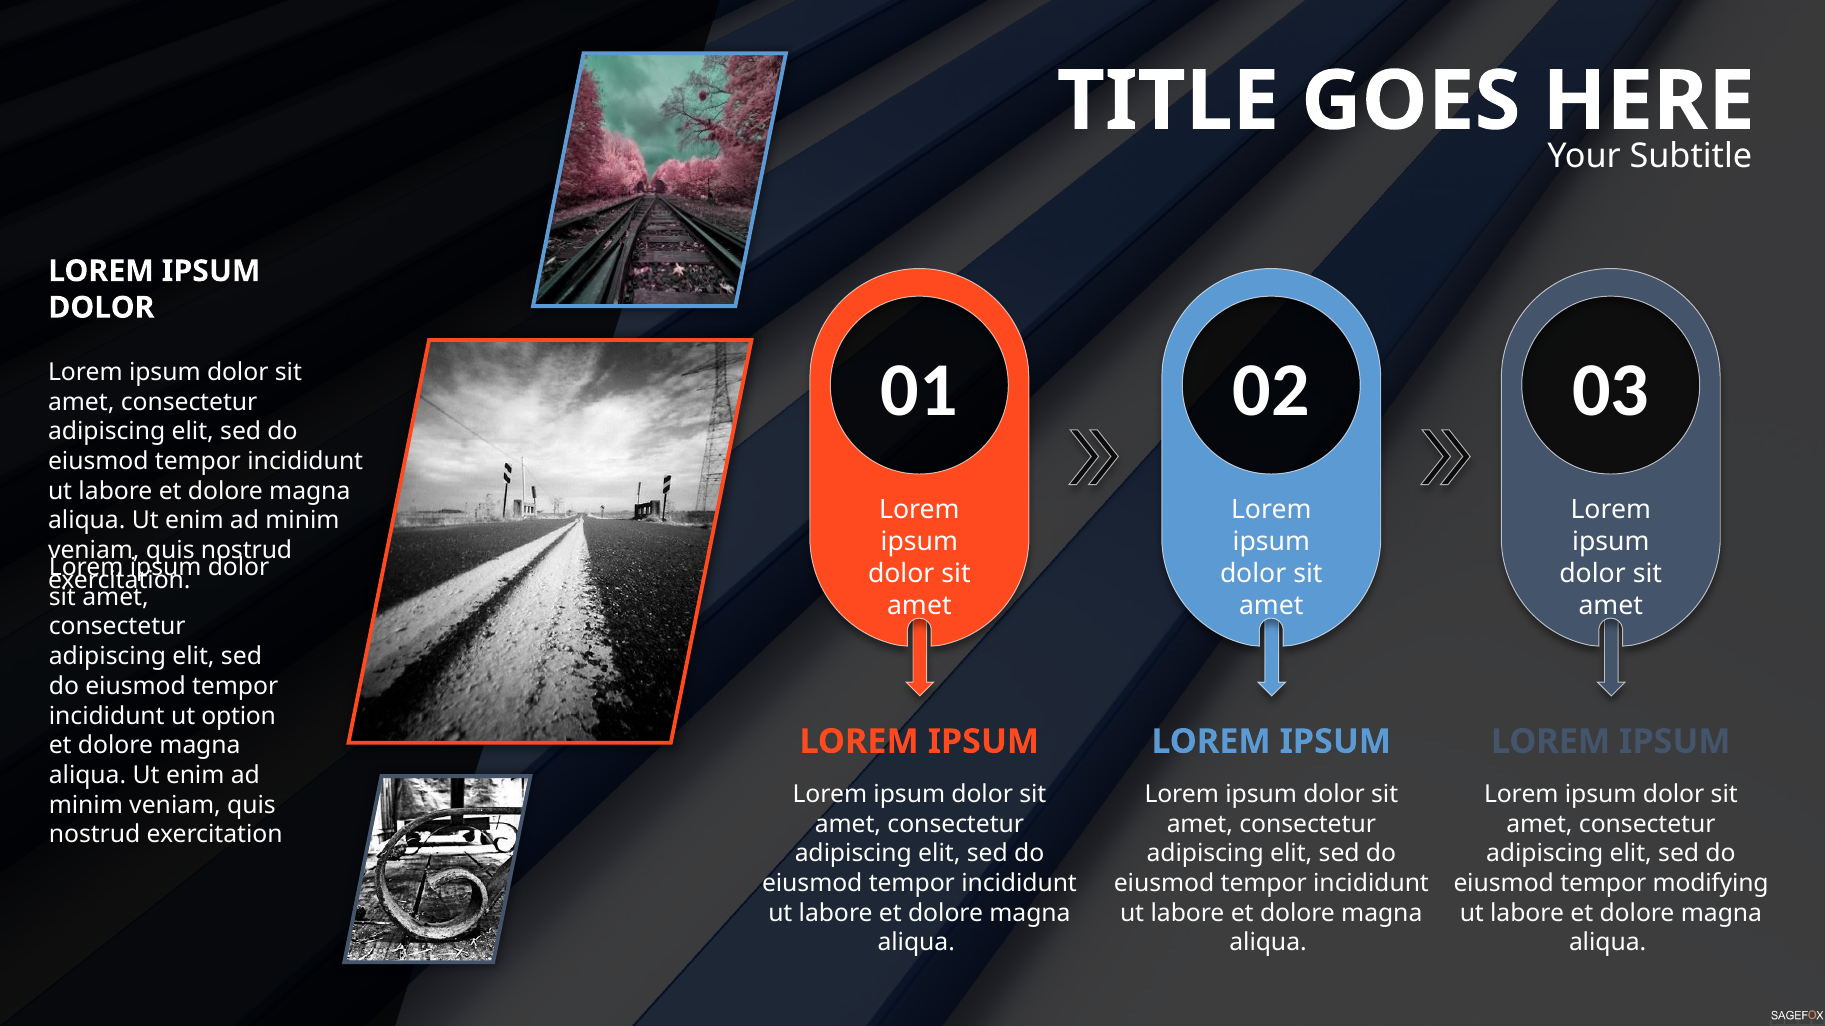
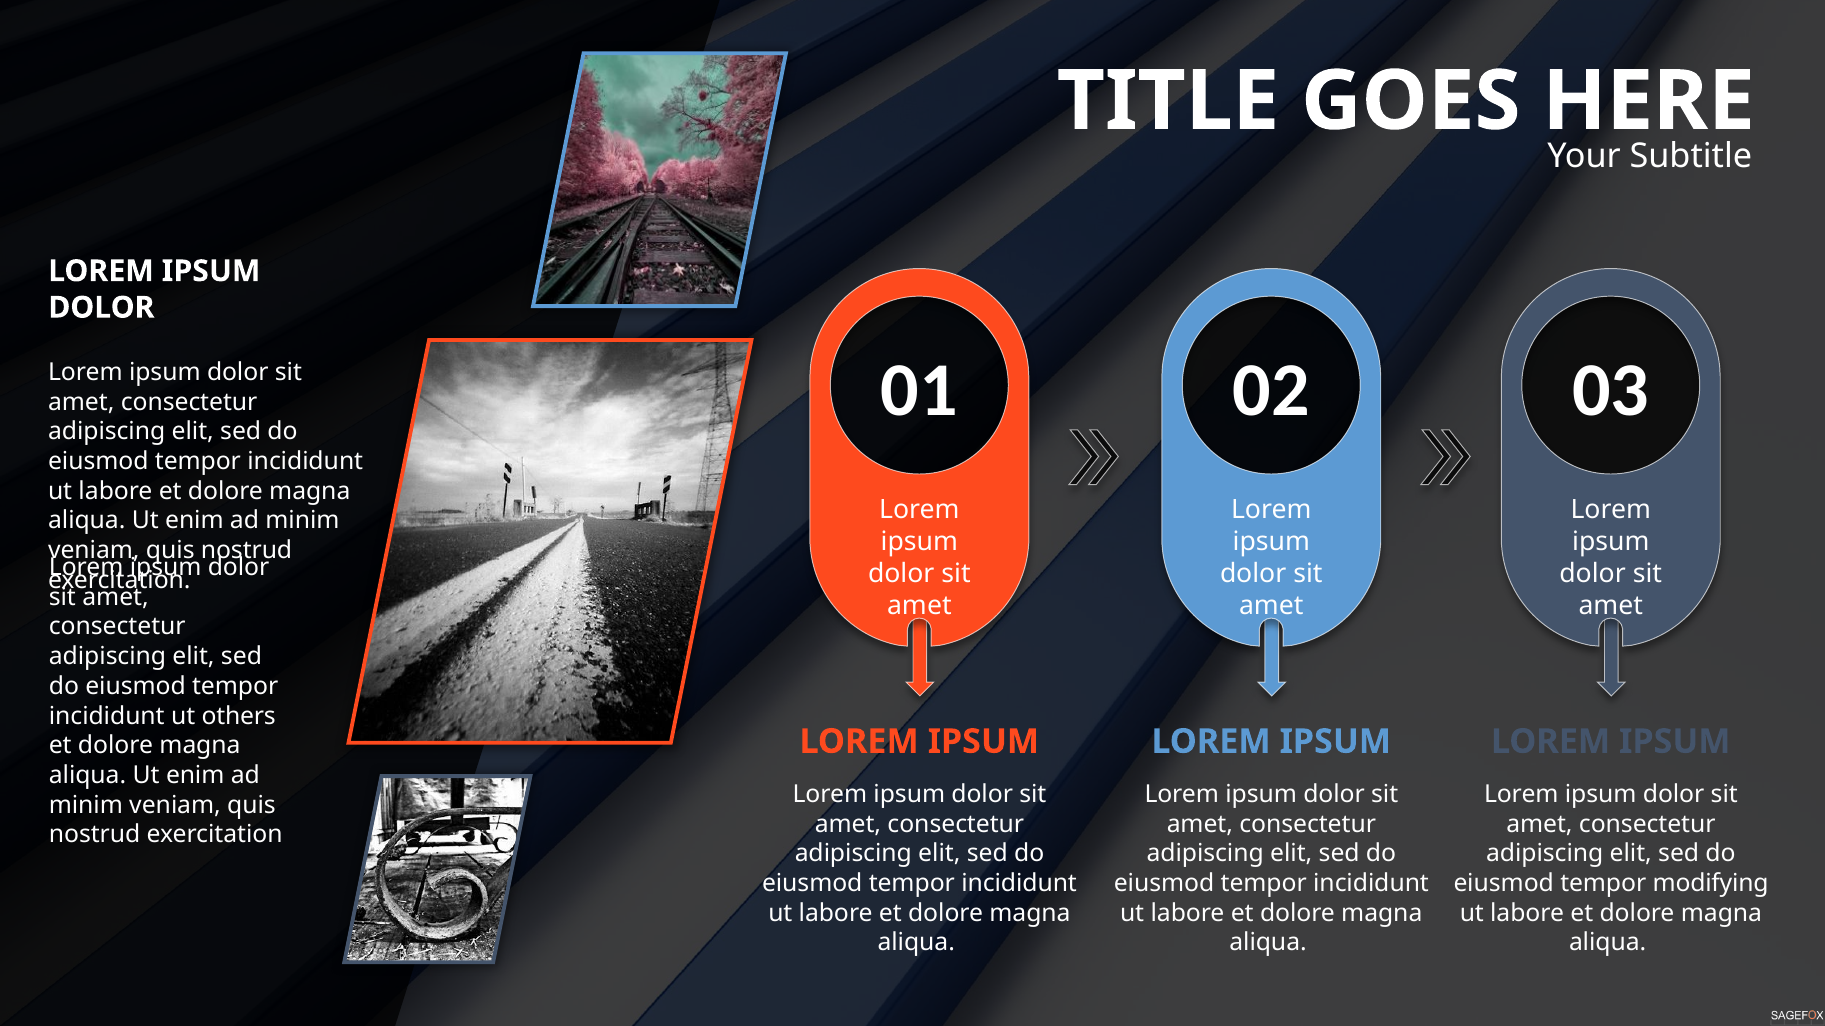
option: option -> others (239, 716)
